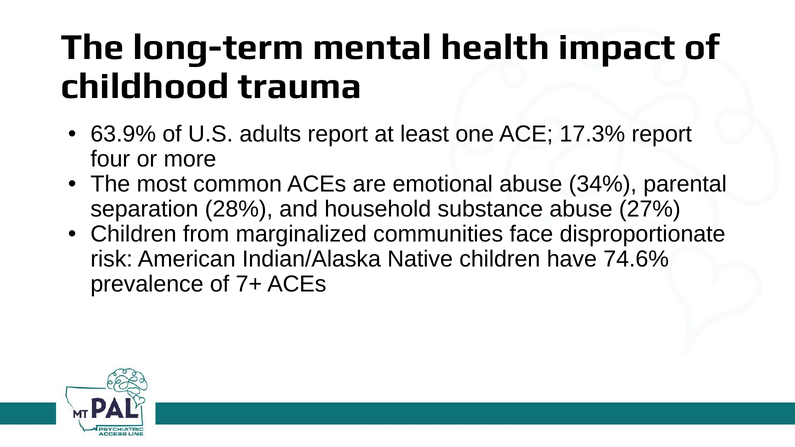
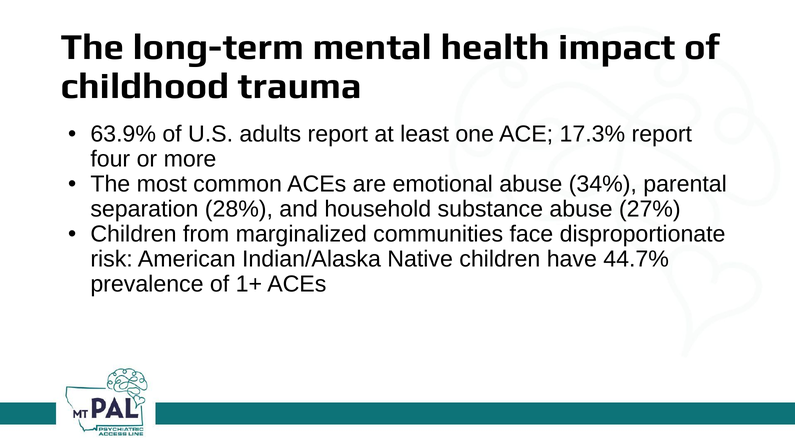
74.6%: 74.6% -> 44.7% (636, 259)
7+: 7+ -> 1+ (249, 284)
